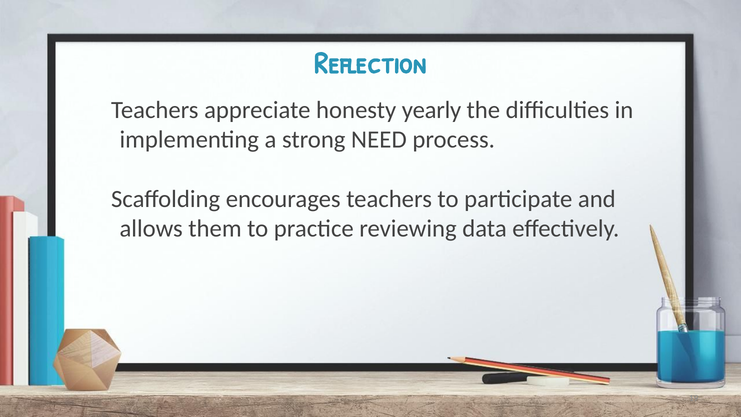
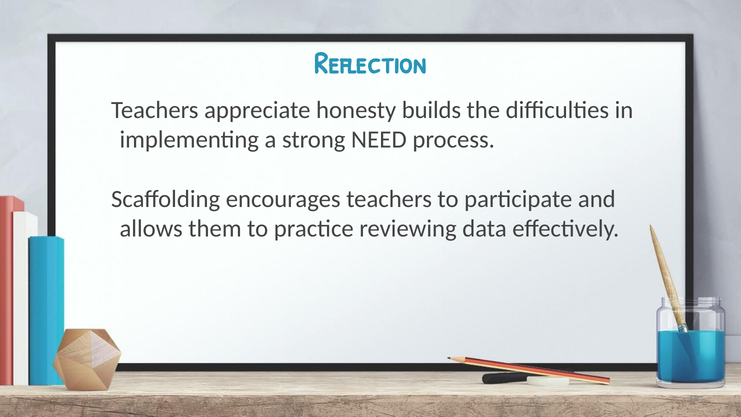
yearly: yearly -> builds (431, 110)
